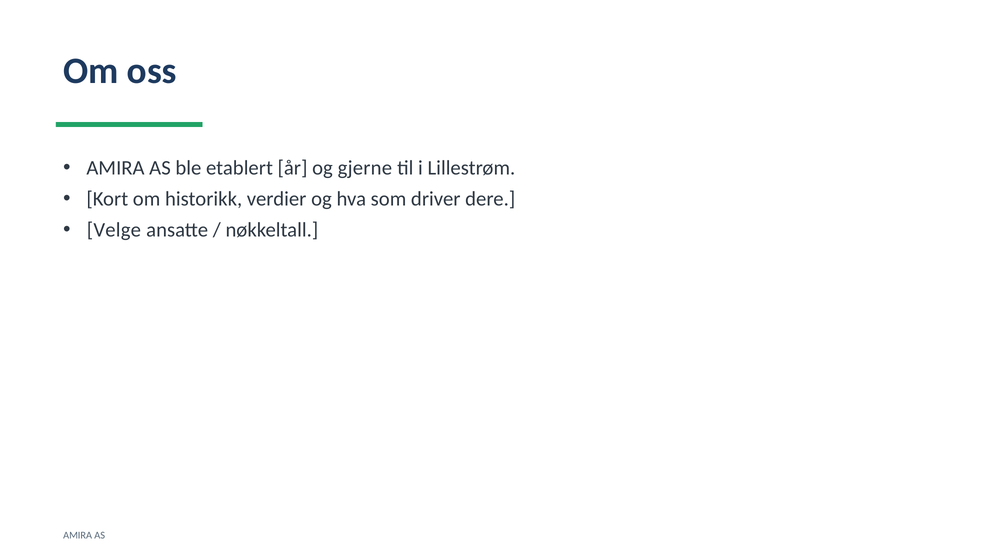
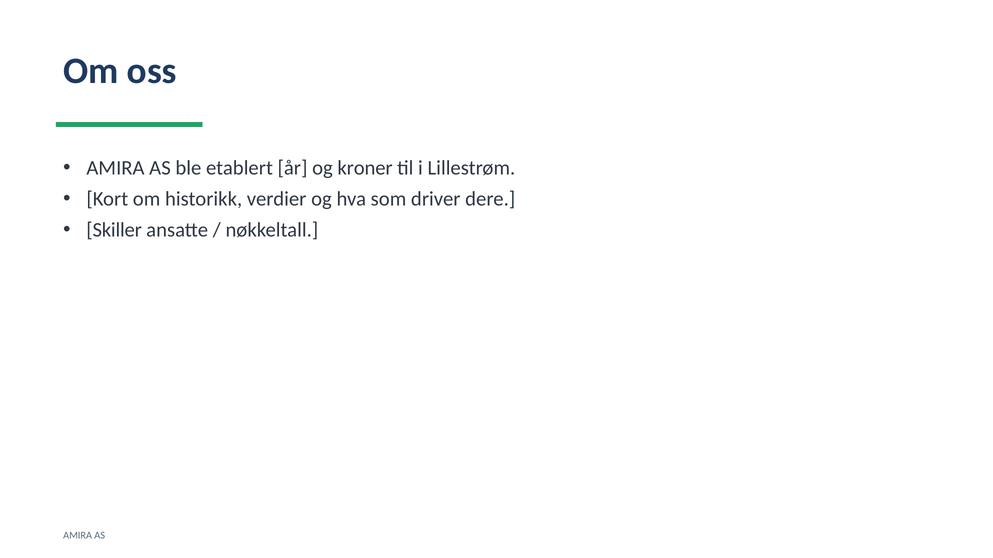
gjerne: gjerne -> kroner (365, 168)
Velge: Velge -> Skiller (114, 230)
